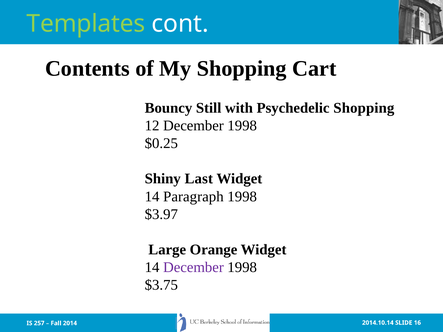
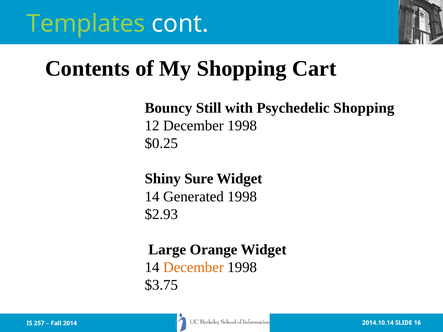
Last: Last -> Sure (199, 179)
Paragraph: Paragraph -> Generated (193, 197)
$3.97: $3.97 -> $2.93 (161, 214)
December colour: purple -> orange (193, 268)
